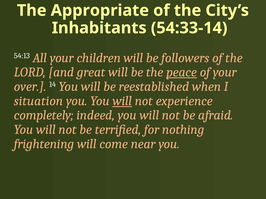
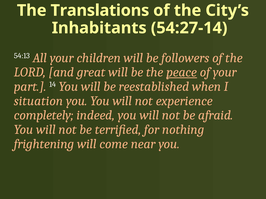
Appropriate: Appropriate -> Translations (100, 10)
54:33-14: 54:33-14 -> 54:27-14 (189, 28)
over: over -> part (30, 87)
will underline: present -> none (122, 101)
